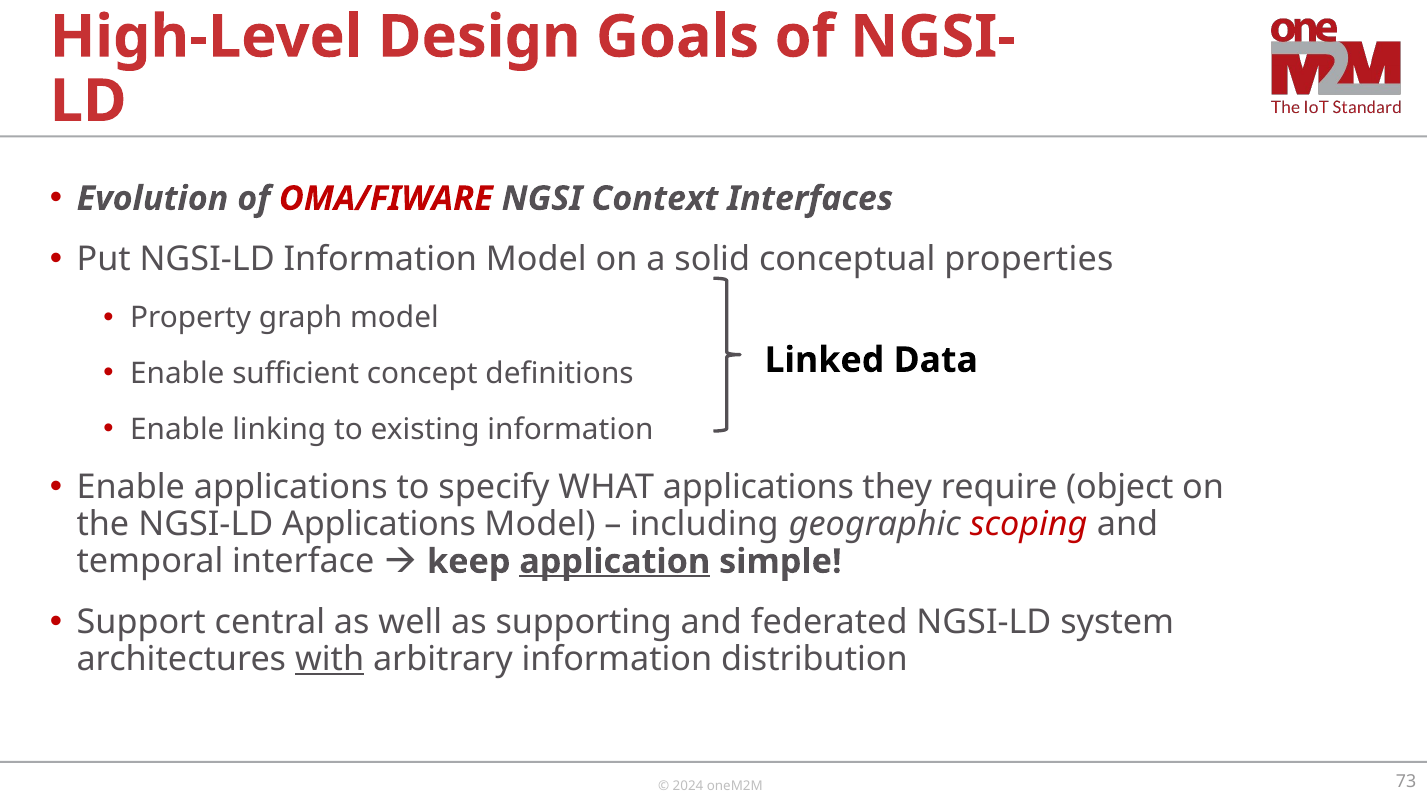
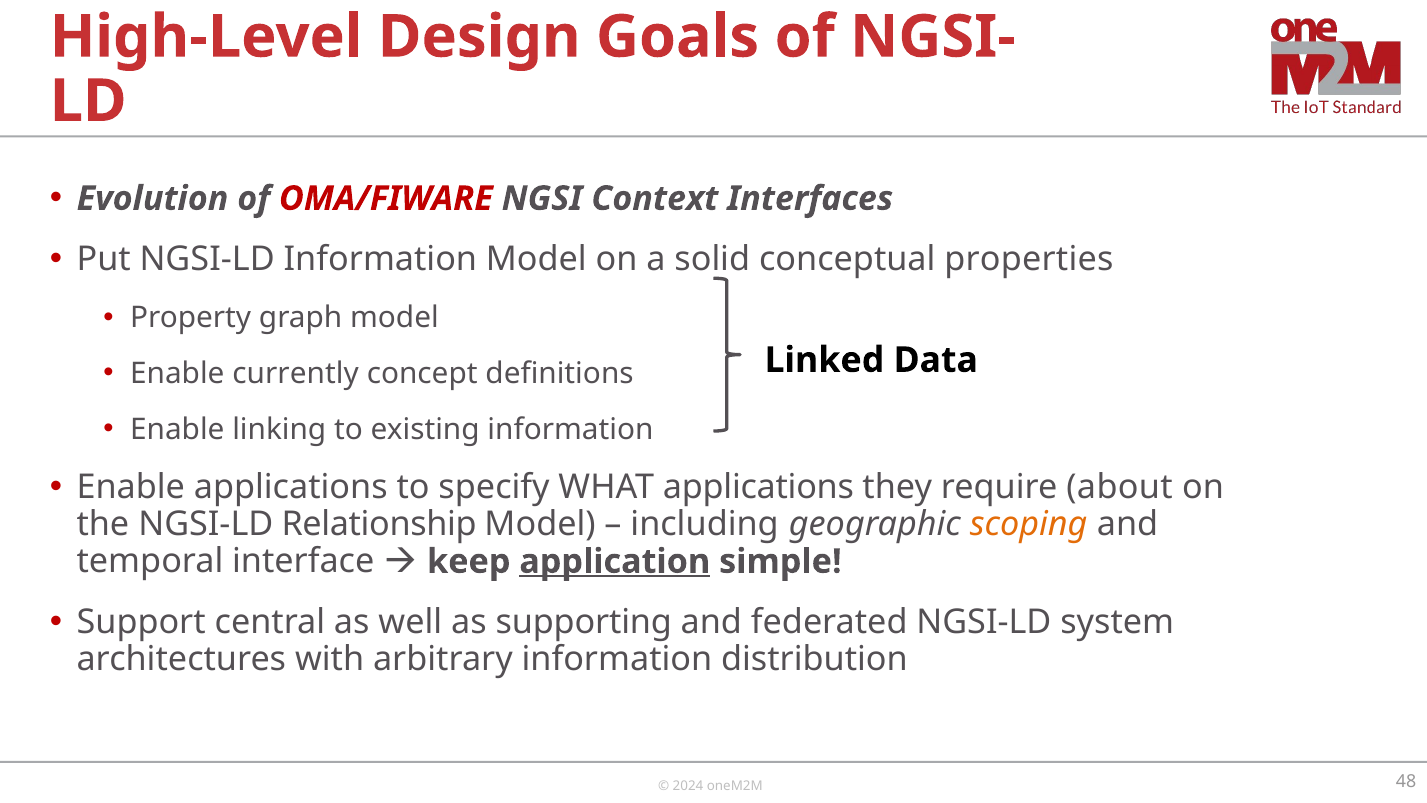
sufficient: sufficient -> currently (296, 373)
object: object -> about (1120, 487)
NGSI-LD Applications: Applications -> Relationship (379, 524)
scoping colour: red -> orange (1029, 524)
with underline: present -> none (330, 659)
73: 73 -> 48 (1406, 781)
